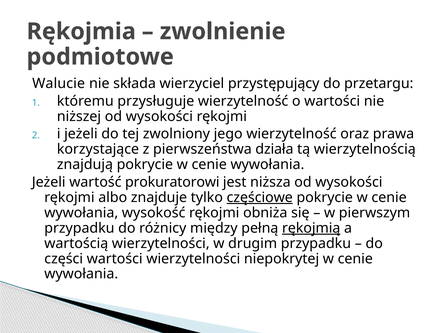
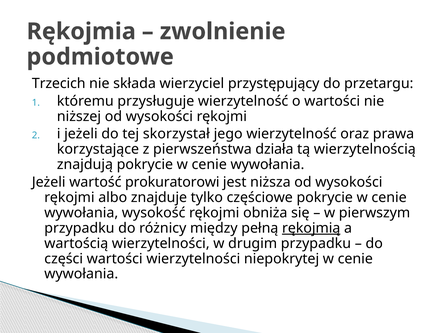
Walucie: Walucie -> Trzecich (59, 84)
zwolniony: zwolniony -> skorzystał (176, 134)
częściowe underline: present -> none (260, 197)
